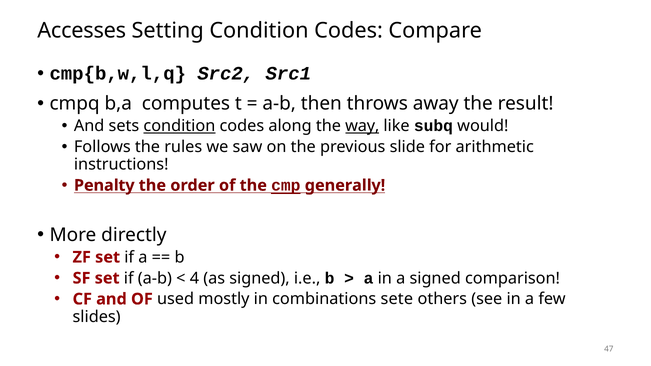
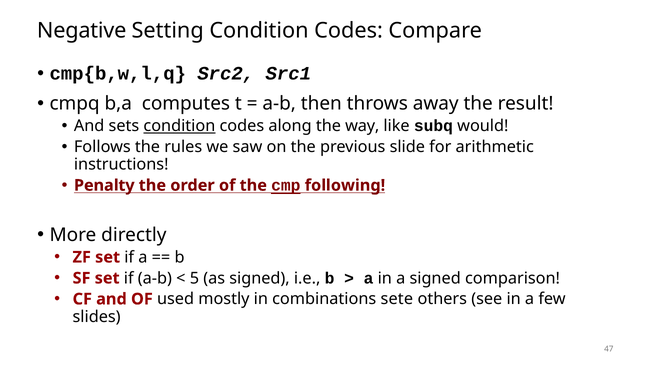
Accesses: Accesses -> Negative (82, 30)
way underline: present -> none (362, 126)
generally: generally -> following (345, 185)
4: 4 -> 5 (194, 278)
